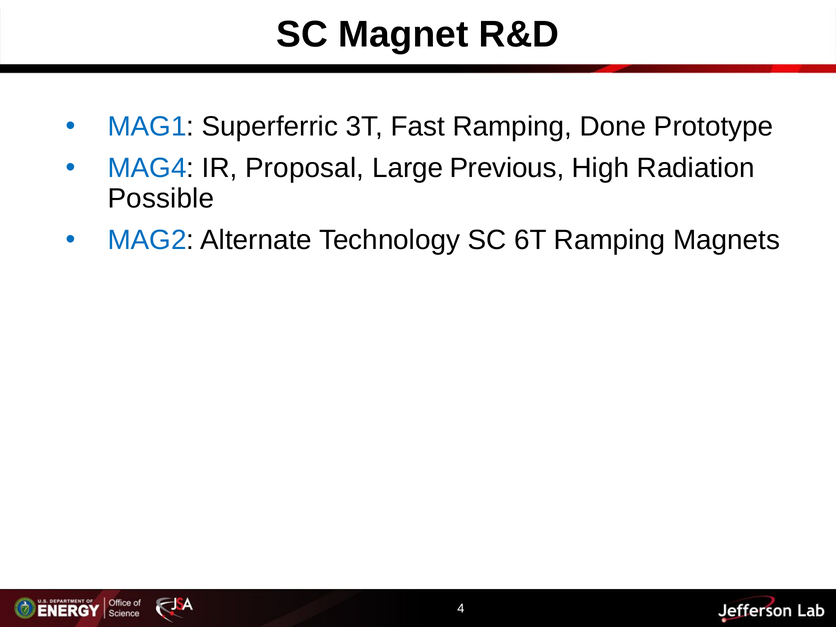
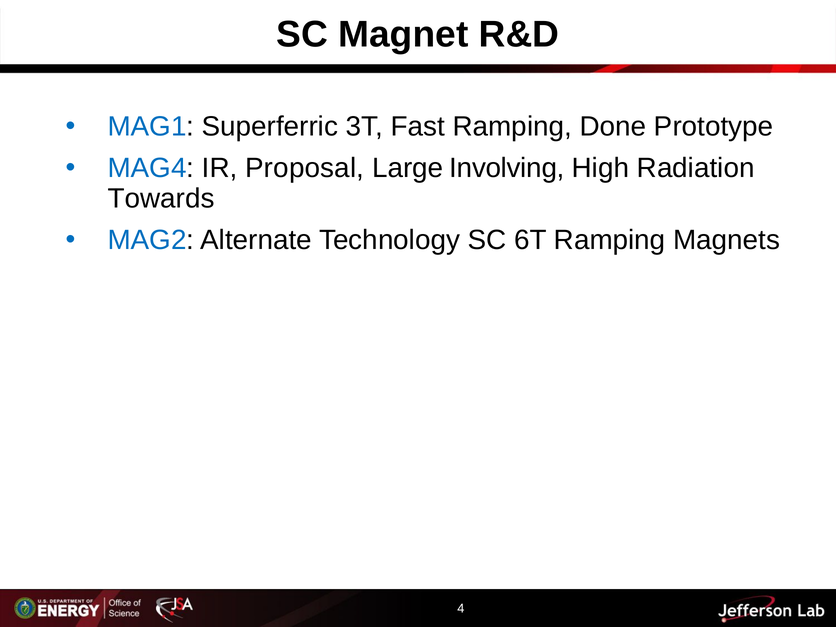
Previous: Previous -> Involving (507, 168)
Possible: Possible -> Towards (161, 198)
